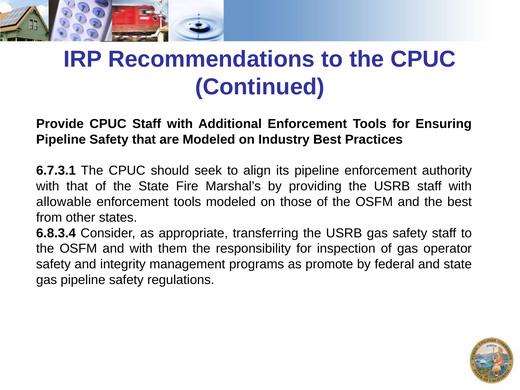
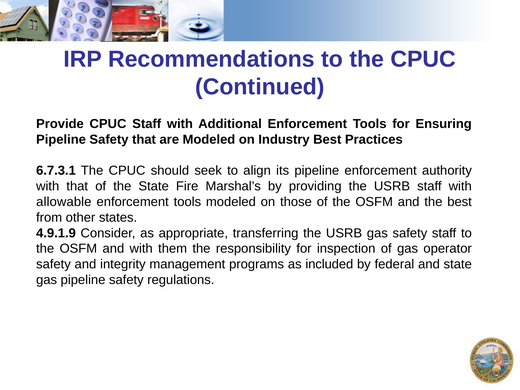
6.8.3.4: 6.8.3.4 -> 4.9.1.9 (56, 233)
promote: promote -> included (329, 264)
